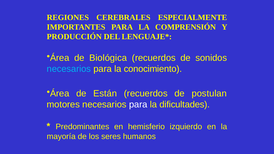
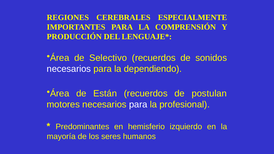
Biológica: Biológica -> Selectivo (108, 58)
necesarios colour: light blue -> white (69, 69)
conocimiento: conocimiento -> dependiendo (153, 69)
dificultades: dificultades -> profesional (185, 105)
